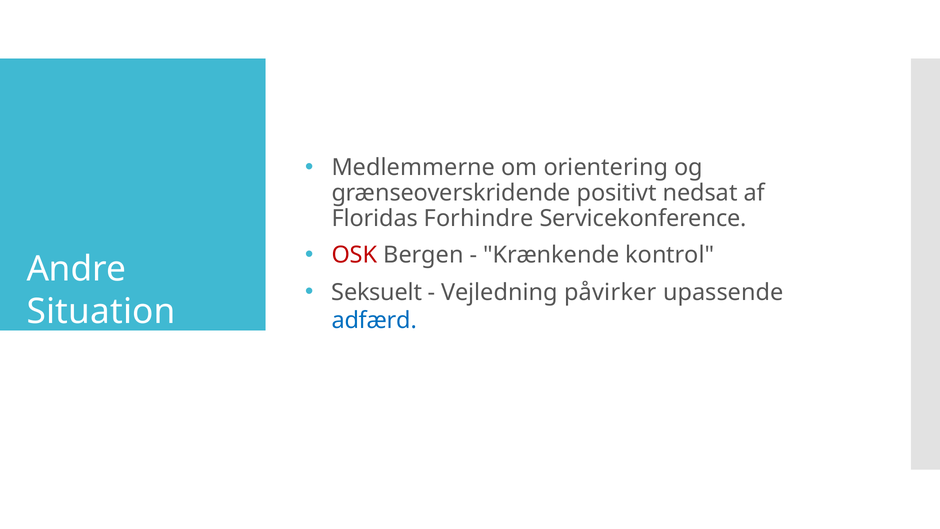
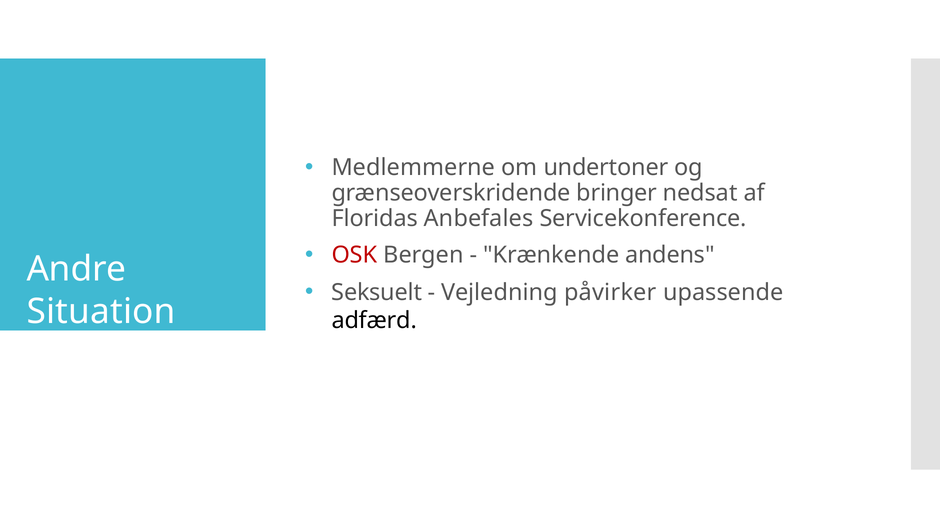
orientering: orientering -> undertoner (606, 168)
positivt: positivt -> bringer (617, 193)
Forhindre: Forhindre -> Anbefales (479, 218)
kontrol: kontrol -> andens (670, 255)
adfærd colour: blue -> black (374, 320)
